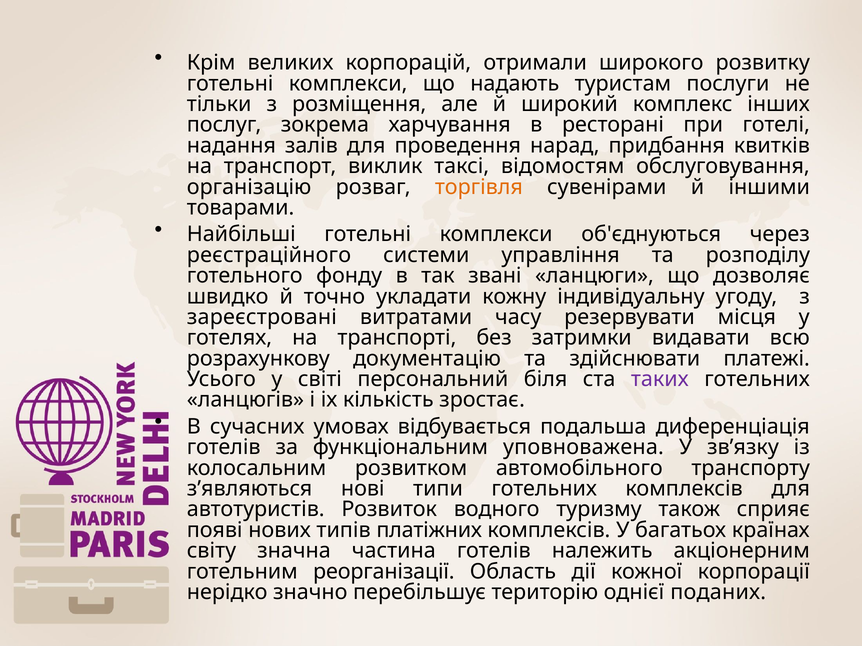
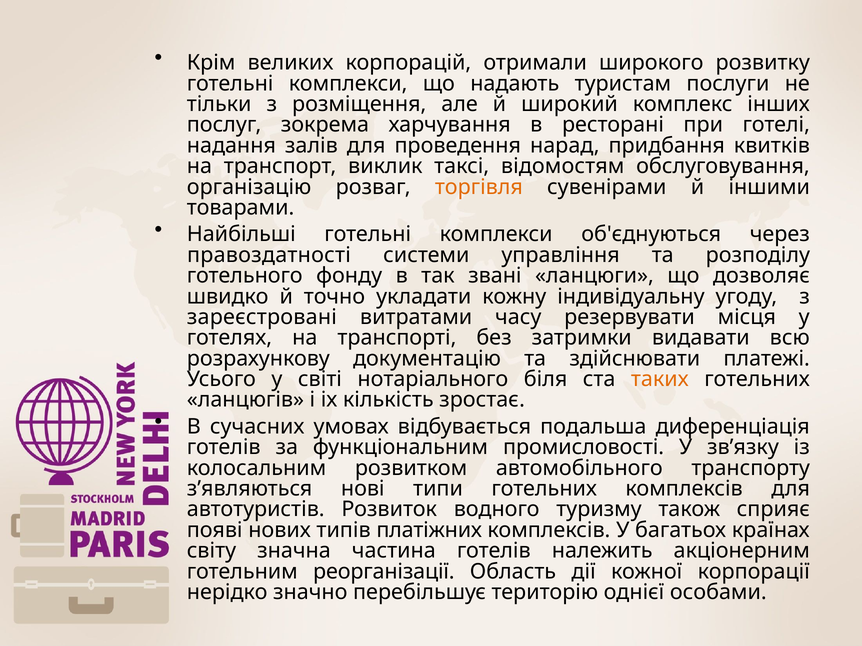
реєстраційного: реєстраційного -> правоздатності (269, 255)
персональний: персональний -> нотаріального (433, 379)
таких colour: purple -> orange (660, 379)
уповноважена: уповноважена -> промисловості (584, 448)
поданих: поданих -> особами (718, 593)
